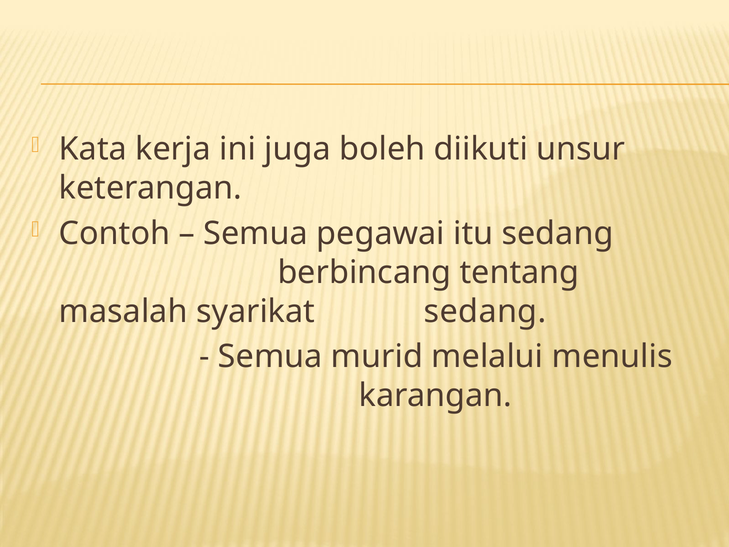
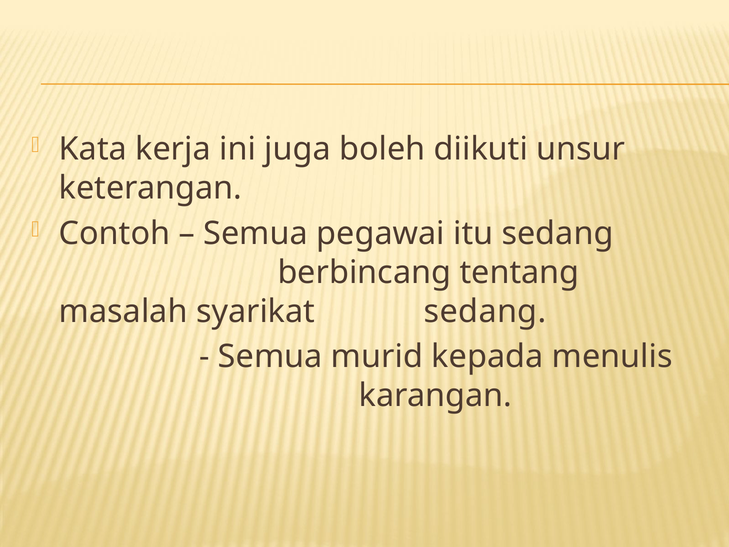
melalui: melalui -> kepada (487, 357)
